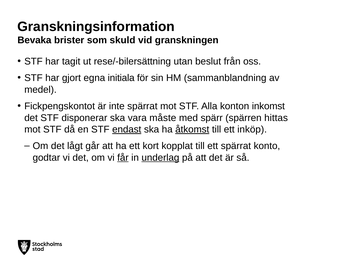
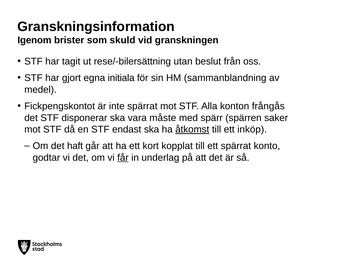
Bevaka: Bevaka -> Igenom (34, 40)
inkomst: inkomst -> frångås (268, 106)
hittas: hittas -> saker (276, 118)
endast underline: present -> none (127, 129)
lågt: lågt -> haft (75, 146)
underlag underline: present -> none (160, 157)
